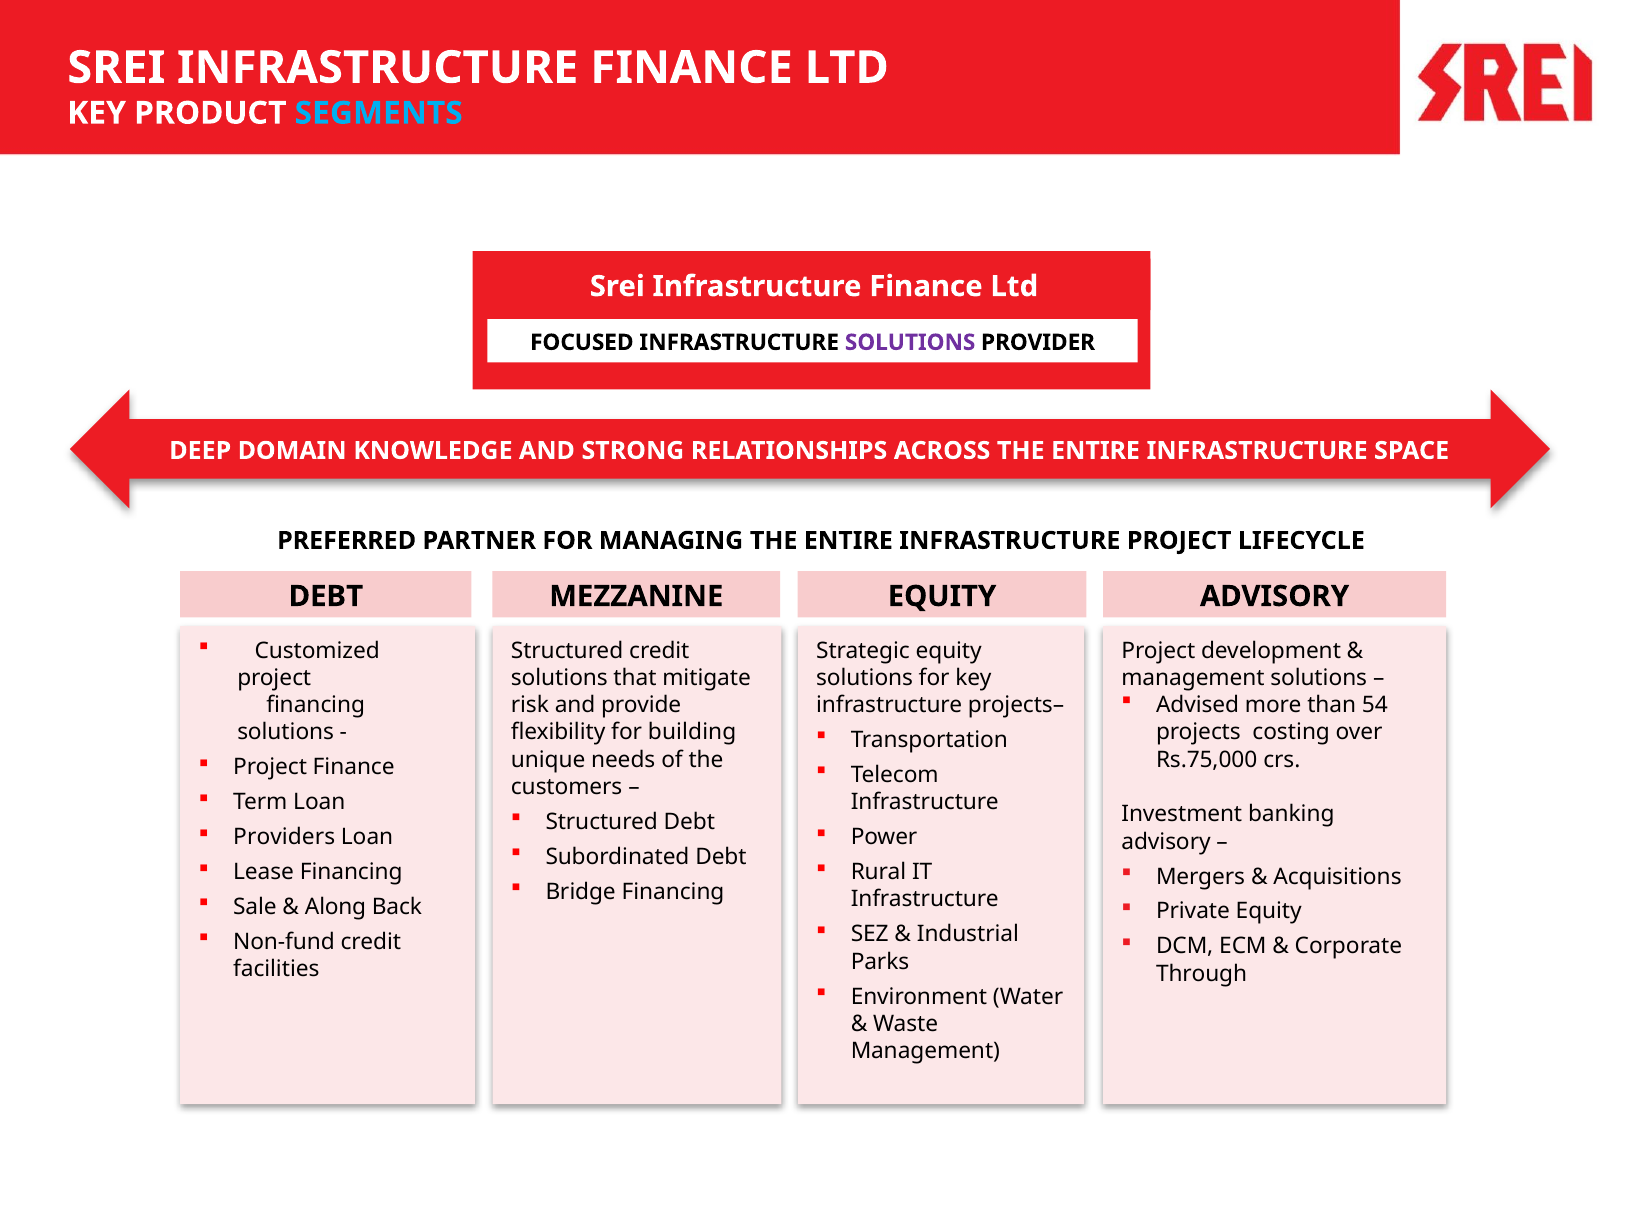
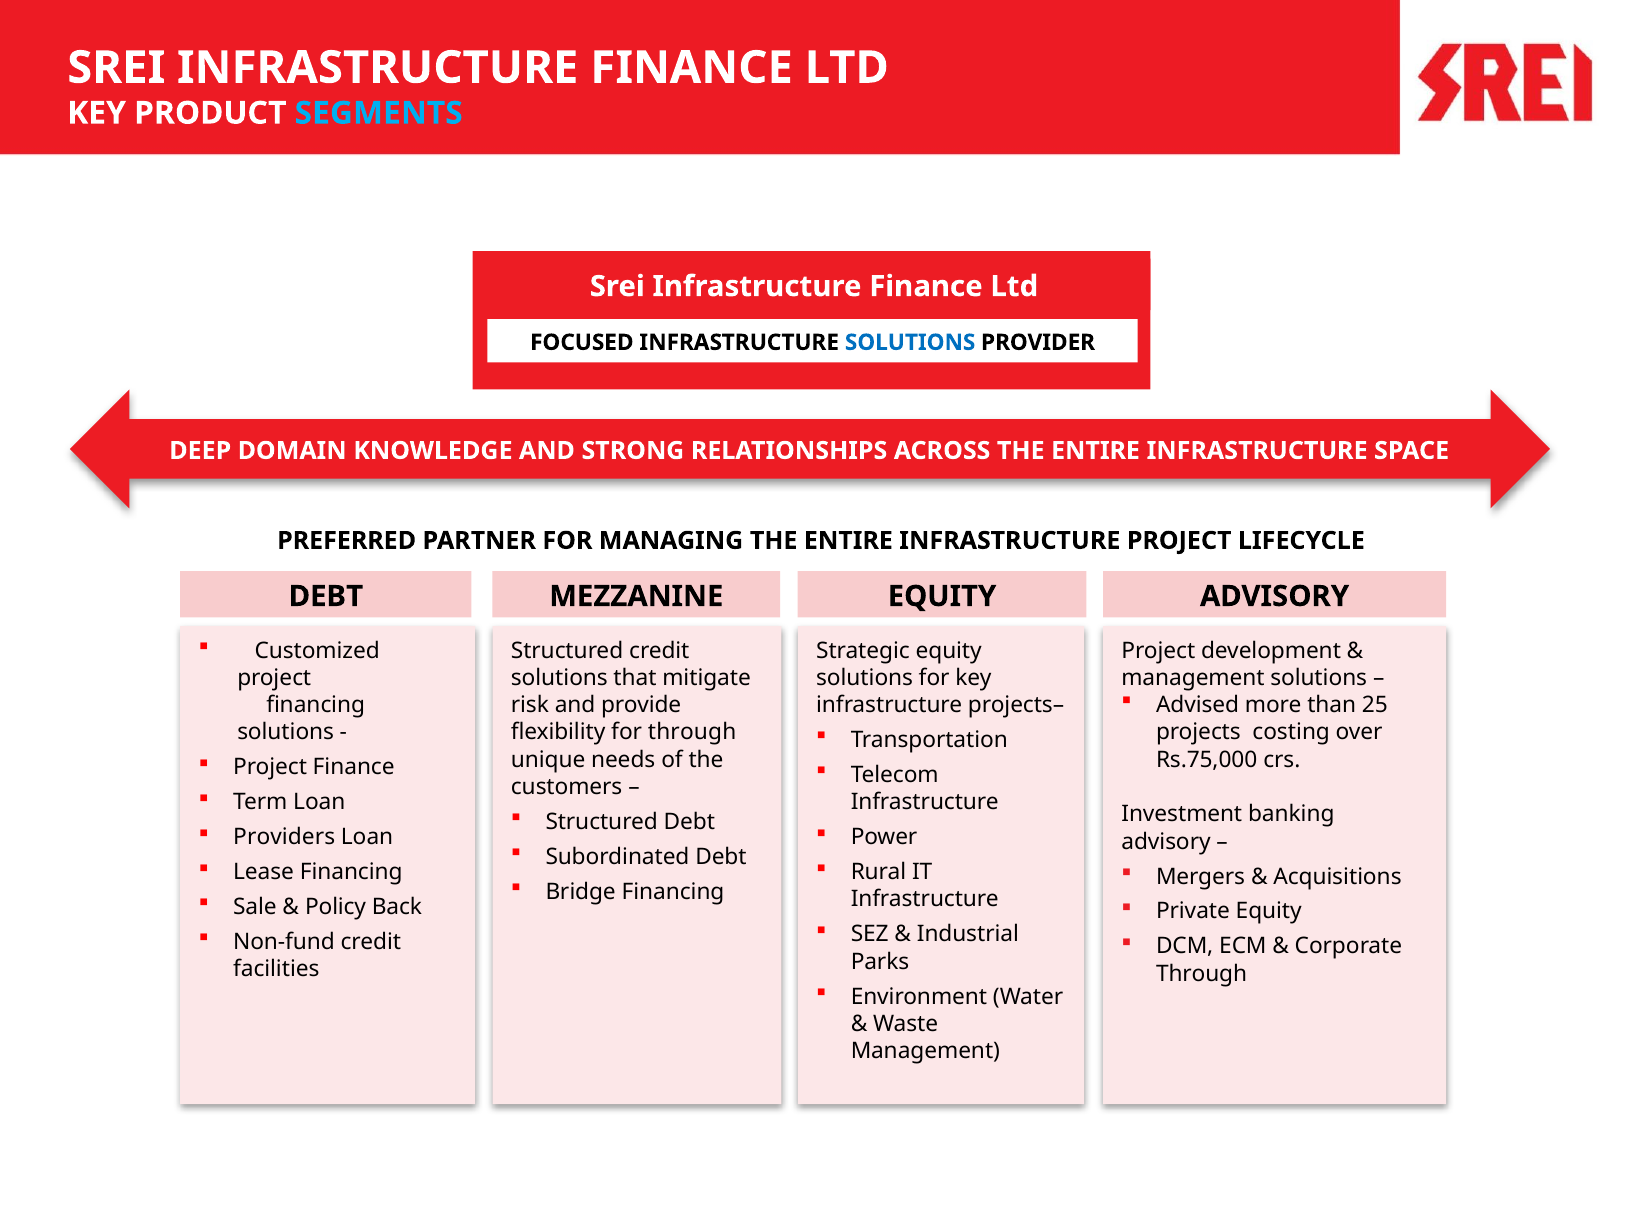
SOLUTIONS colour: purple -> blue (910, 342)
54: 54 -> 25 (1375, 705)
for building: building -> through (692, 732)
Along: Along -> Policy (336, 907)
